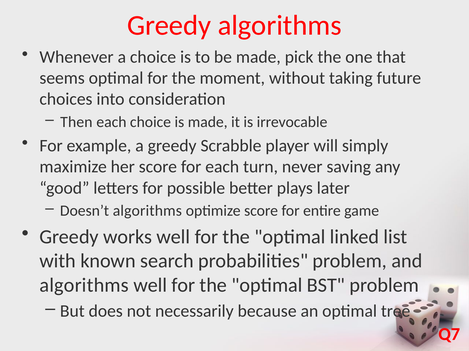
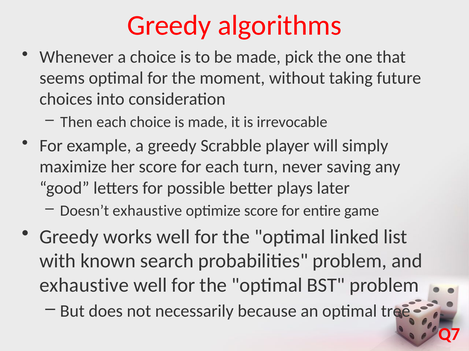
Doesn’t algorithms: algorithms -> exhaustive (147, 211)
algorithms: algorithms -> exhaustive (84, 286)
